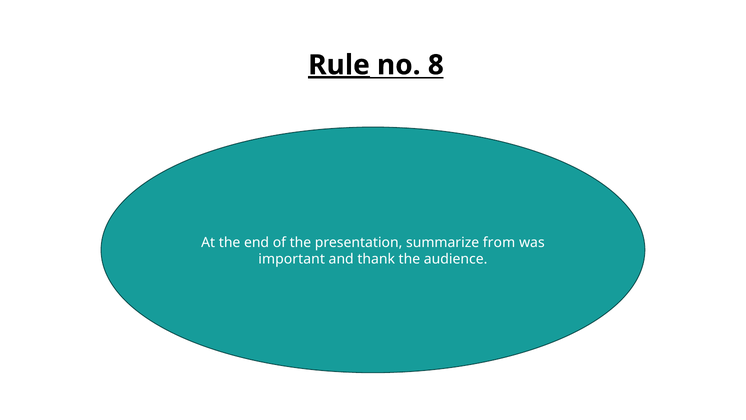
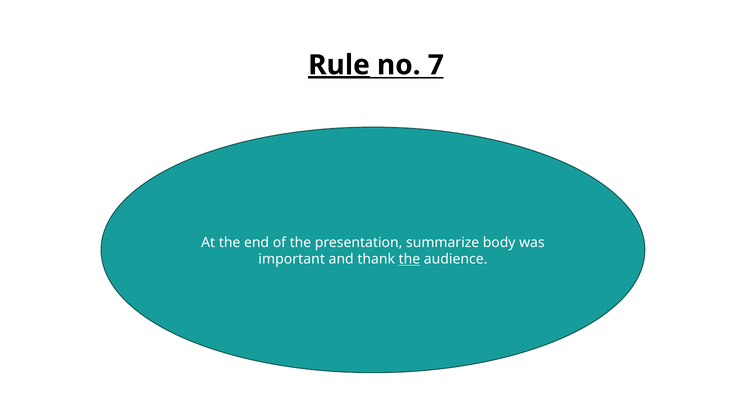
8: 8 -> 7 (436, 65)
from: from -> body (499, 242)
the underline: none -> present (409, 259)
